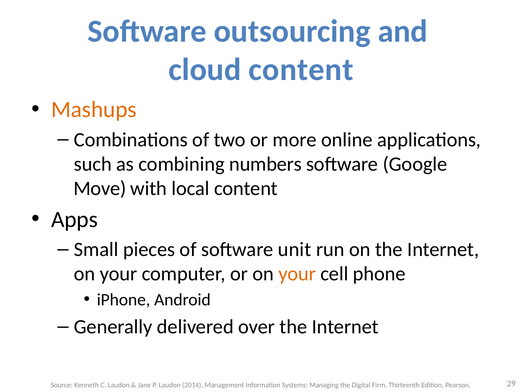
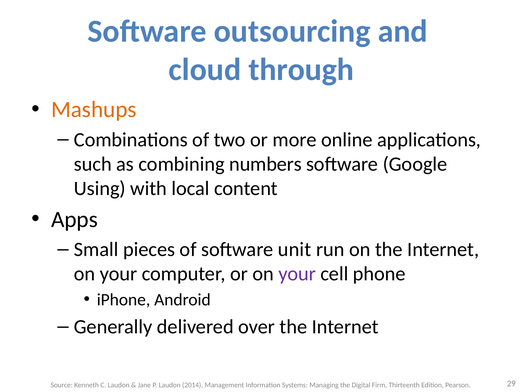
cloud content: content -> through (301, 70)
Move: Move -> Using (100, 189)
your colour: orange -> purple (297, 274)
